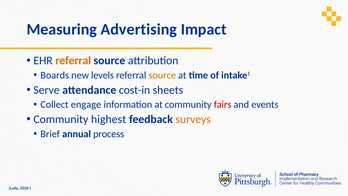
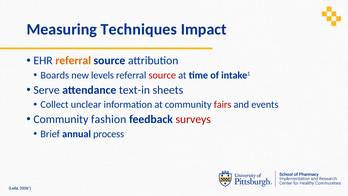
Advertising: Advertising -> Techniques (139, 29)
source colour: orange -> red (162, 75)
cost-in: cost-in -> text-in (134, 90)
engage: engage -> unclear (86, 104)
highest: highest -> fashion (109, 119)
surveys colour: orange -> red (193, 119)
